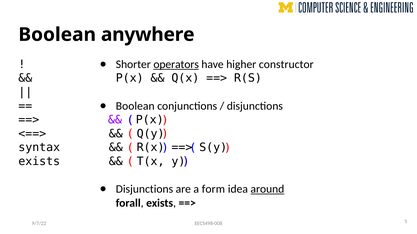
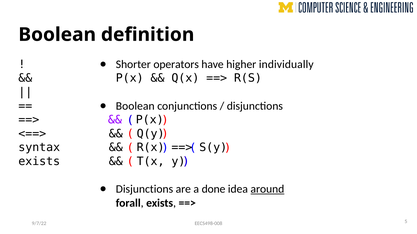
anywhere: anywhere -> definition (148, 35)
operators underline: present -> none (176, 64)
constructor: constructor -> individually (286, 64)
form: form -> done (214, 189)
